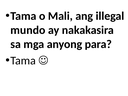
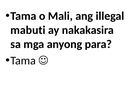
mundo: mundo -> mabuti (28, 30)
